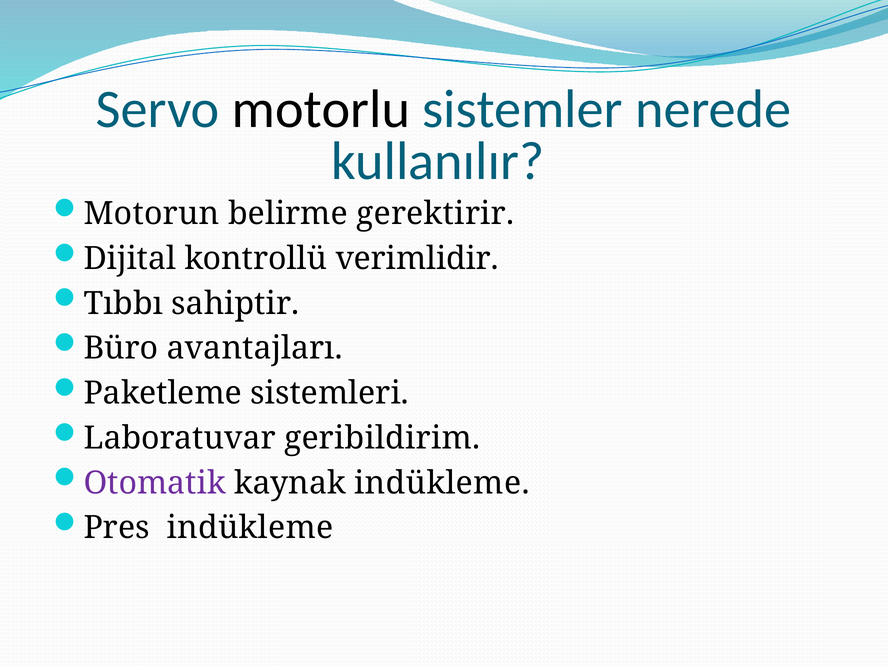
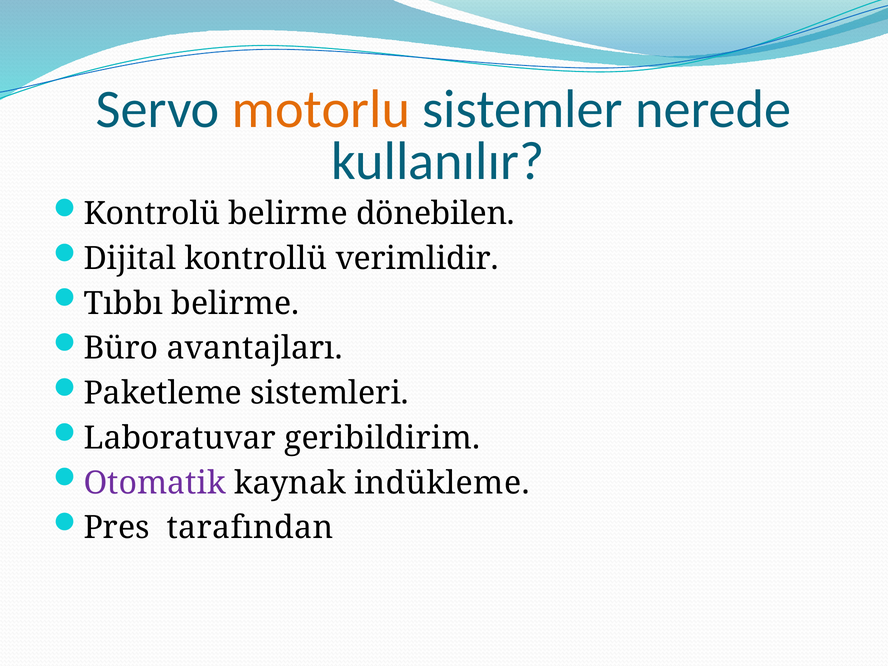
motorlu colour: black -> orange (321, 109)
Motorun: Motorun -> Kontrolü (152, 214)
gerektirir: gerektirir -> dönebilen (436, 214)
Tıbbı sahiptir: sahiptir -> belirme (235, 304)
Pres indükleme: indükleme -> tarafından (250, 528)
